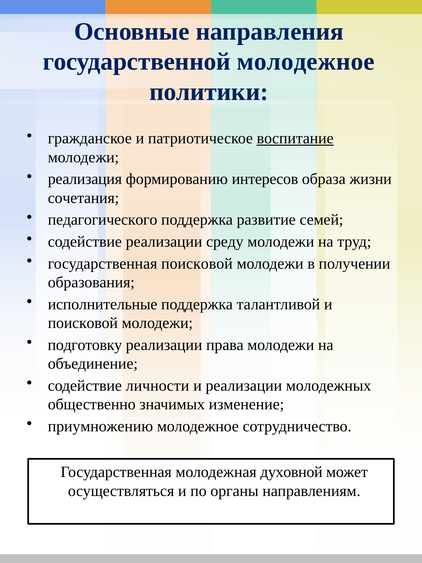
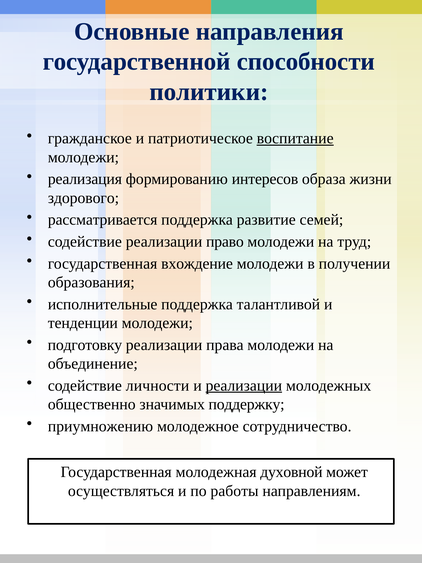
государственной молодежное: молодежное -> способности (306, 62)
сочетания: сочетания -> здорового (83, 198)
педагогического: педагогического -> рассматривается (103, 220)
среду: среду -> право (225, 242)
государственная поисковой: поисковой -> вхождение (197, 263)
поисковой: поисковой -> тенденции (83, 323)
реализации underline: none -> present (244, 385)
изменение: изменение -> поддержку (247, 404)
органы: органы -> работы (235, 491)
